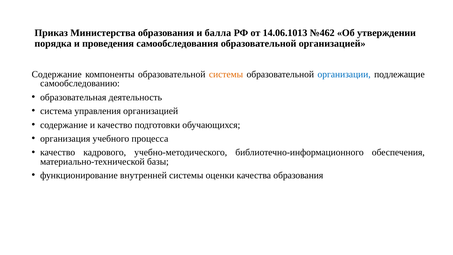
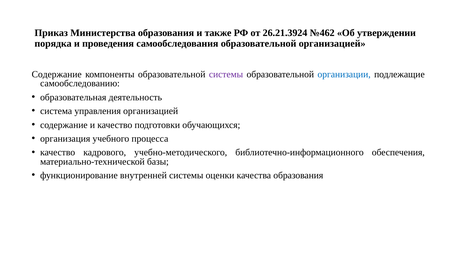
балла: балла -> также (218, 33)
14.06.1013: 14.06.1013 -> 26.21.3924 (285, 33)
системы colour: orange -> purple (226, 74)
